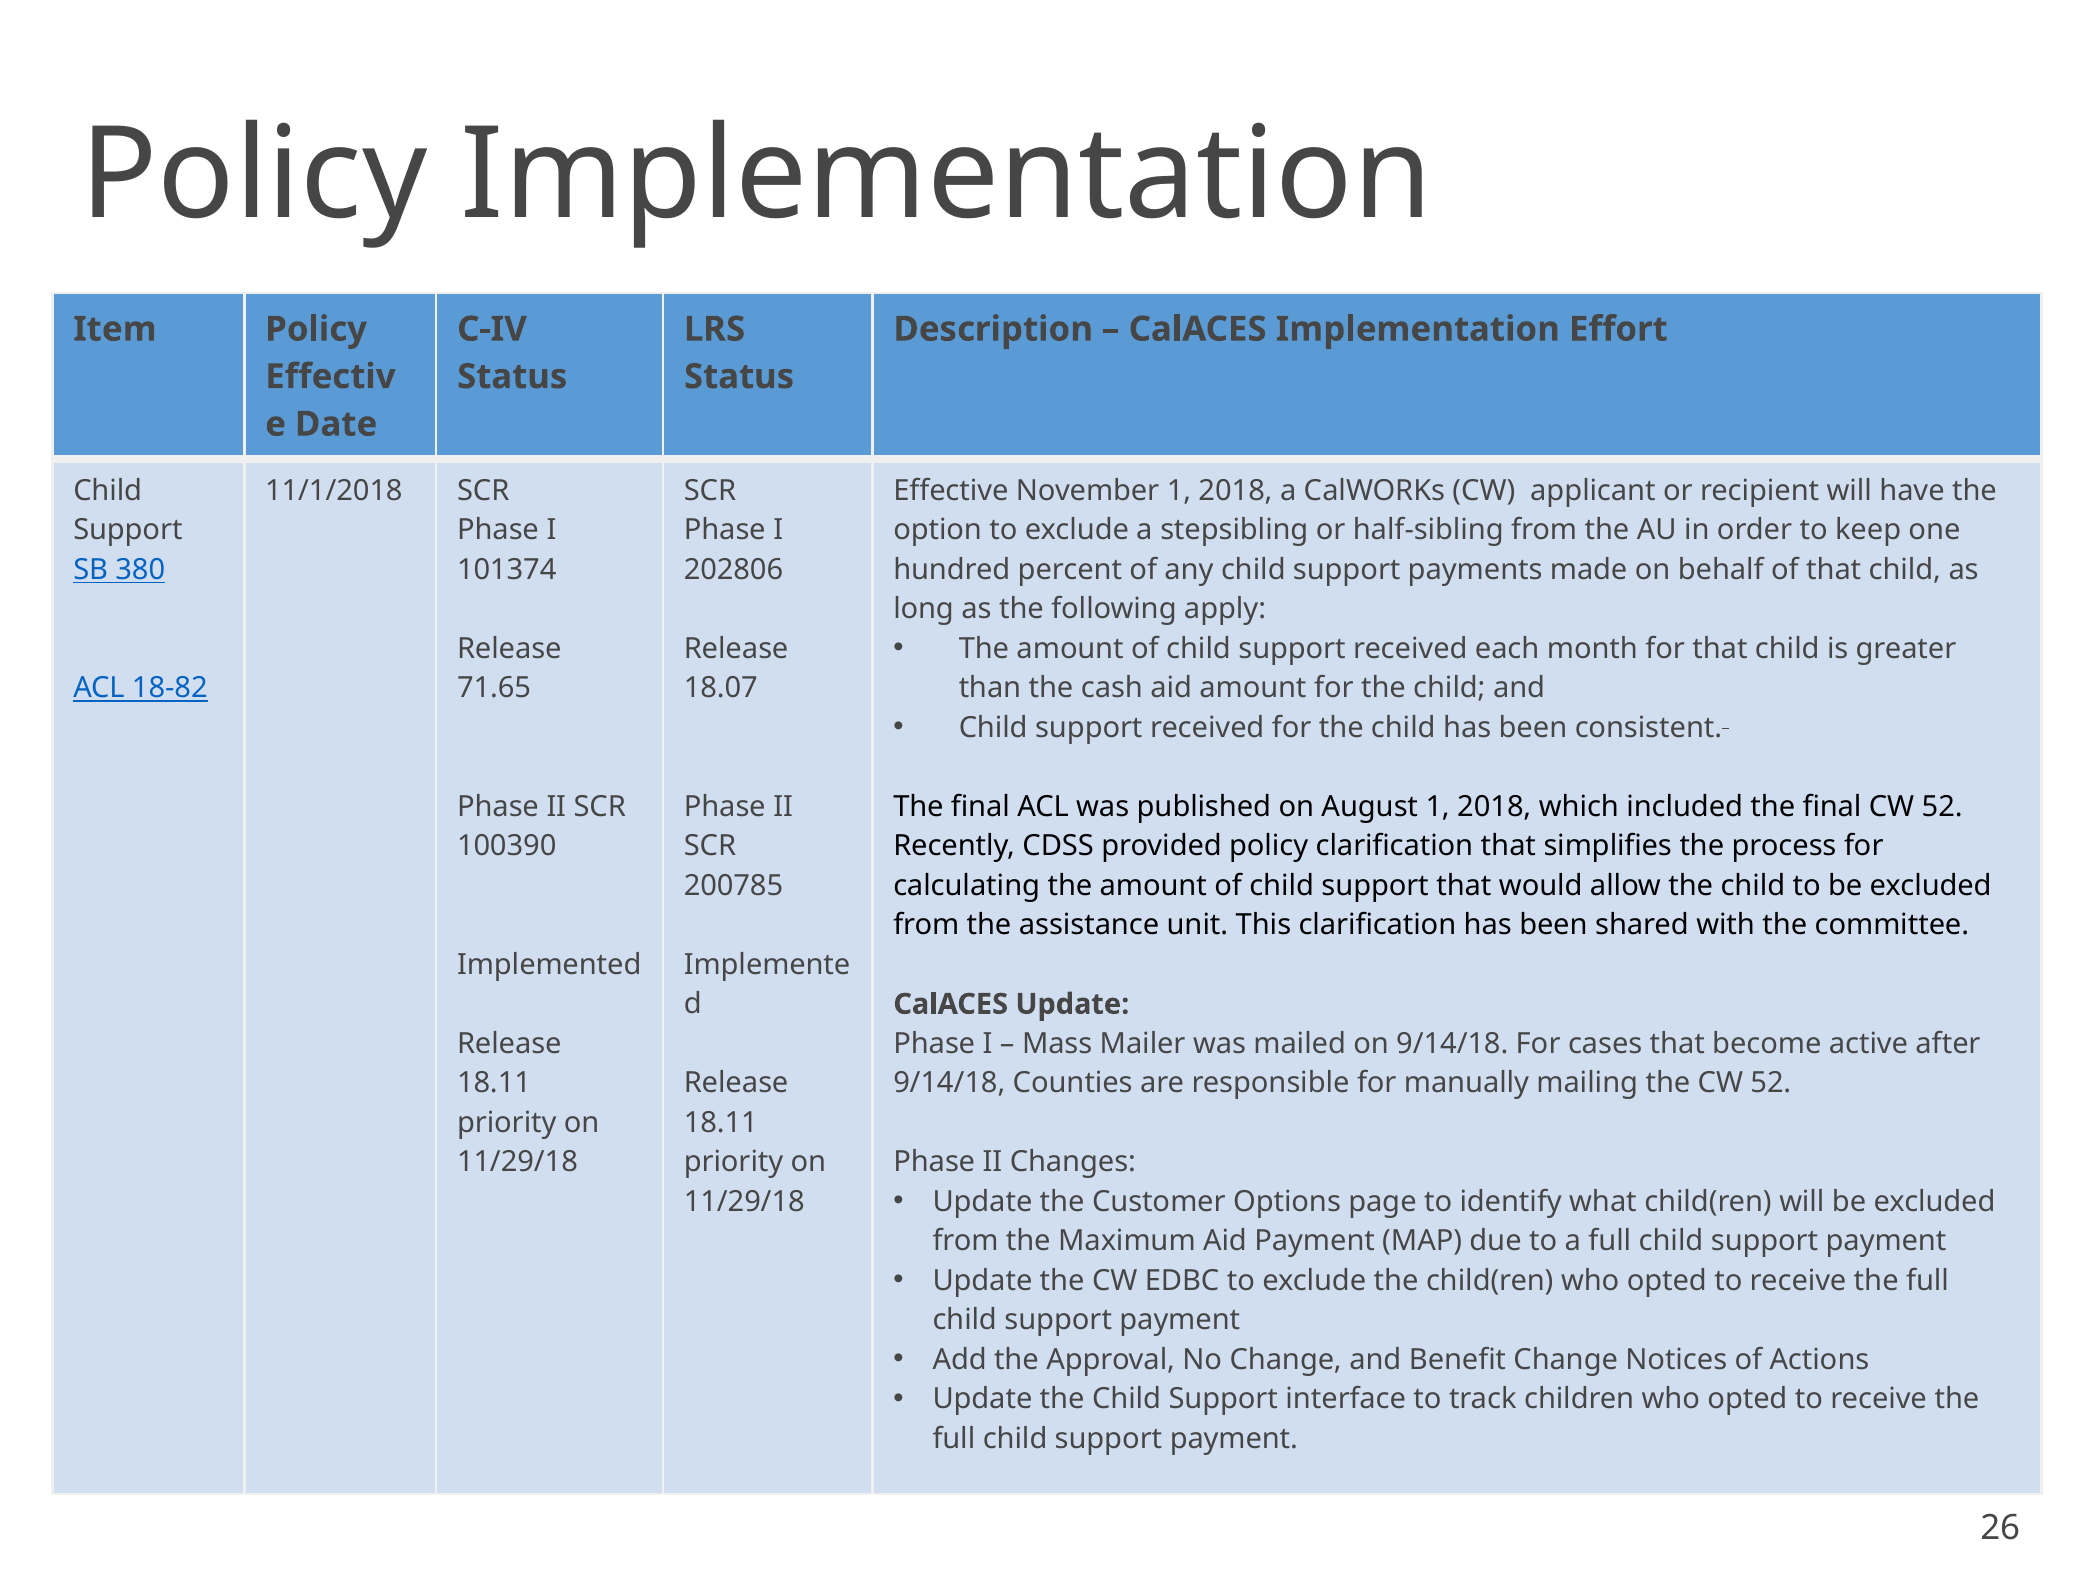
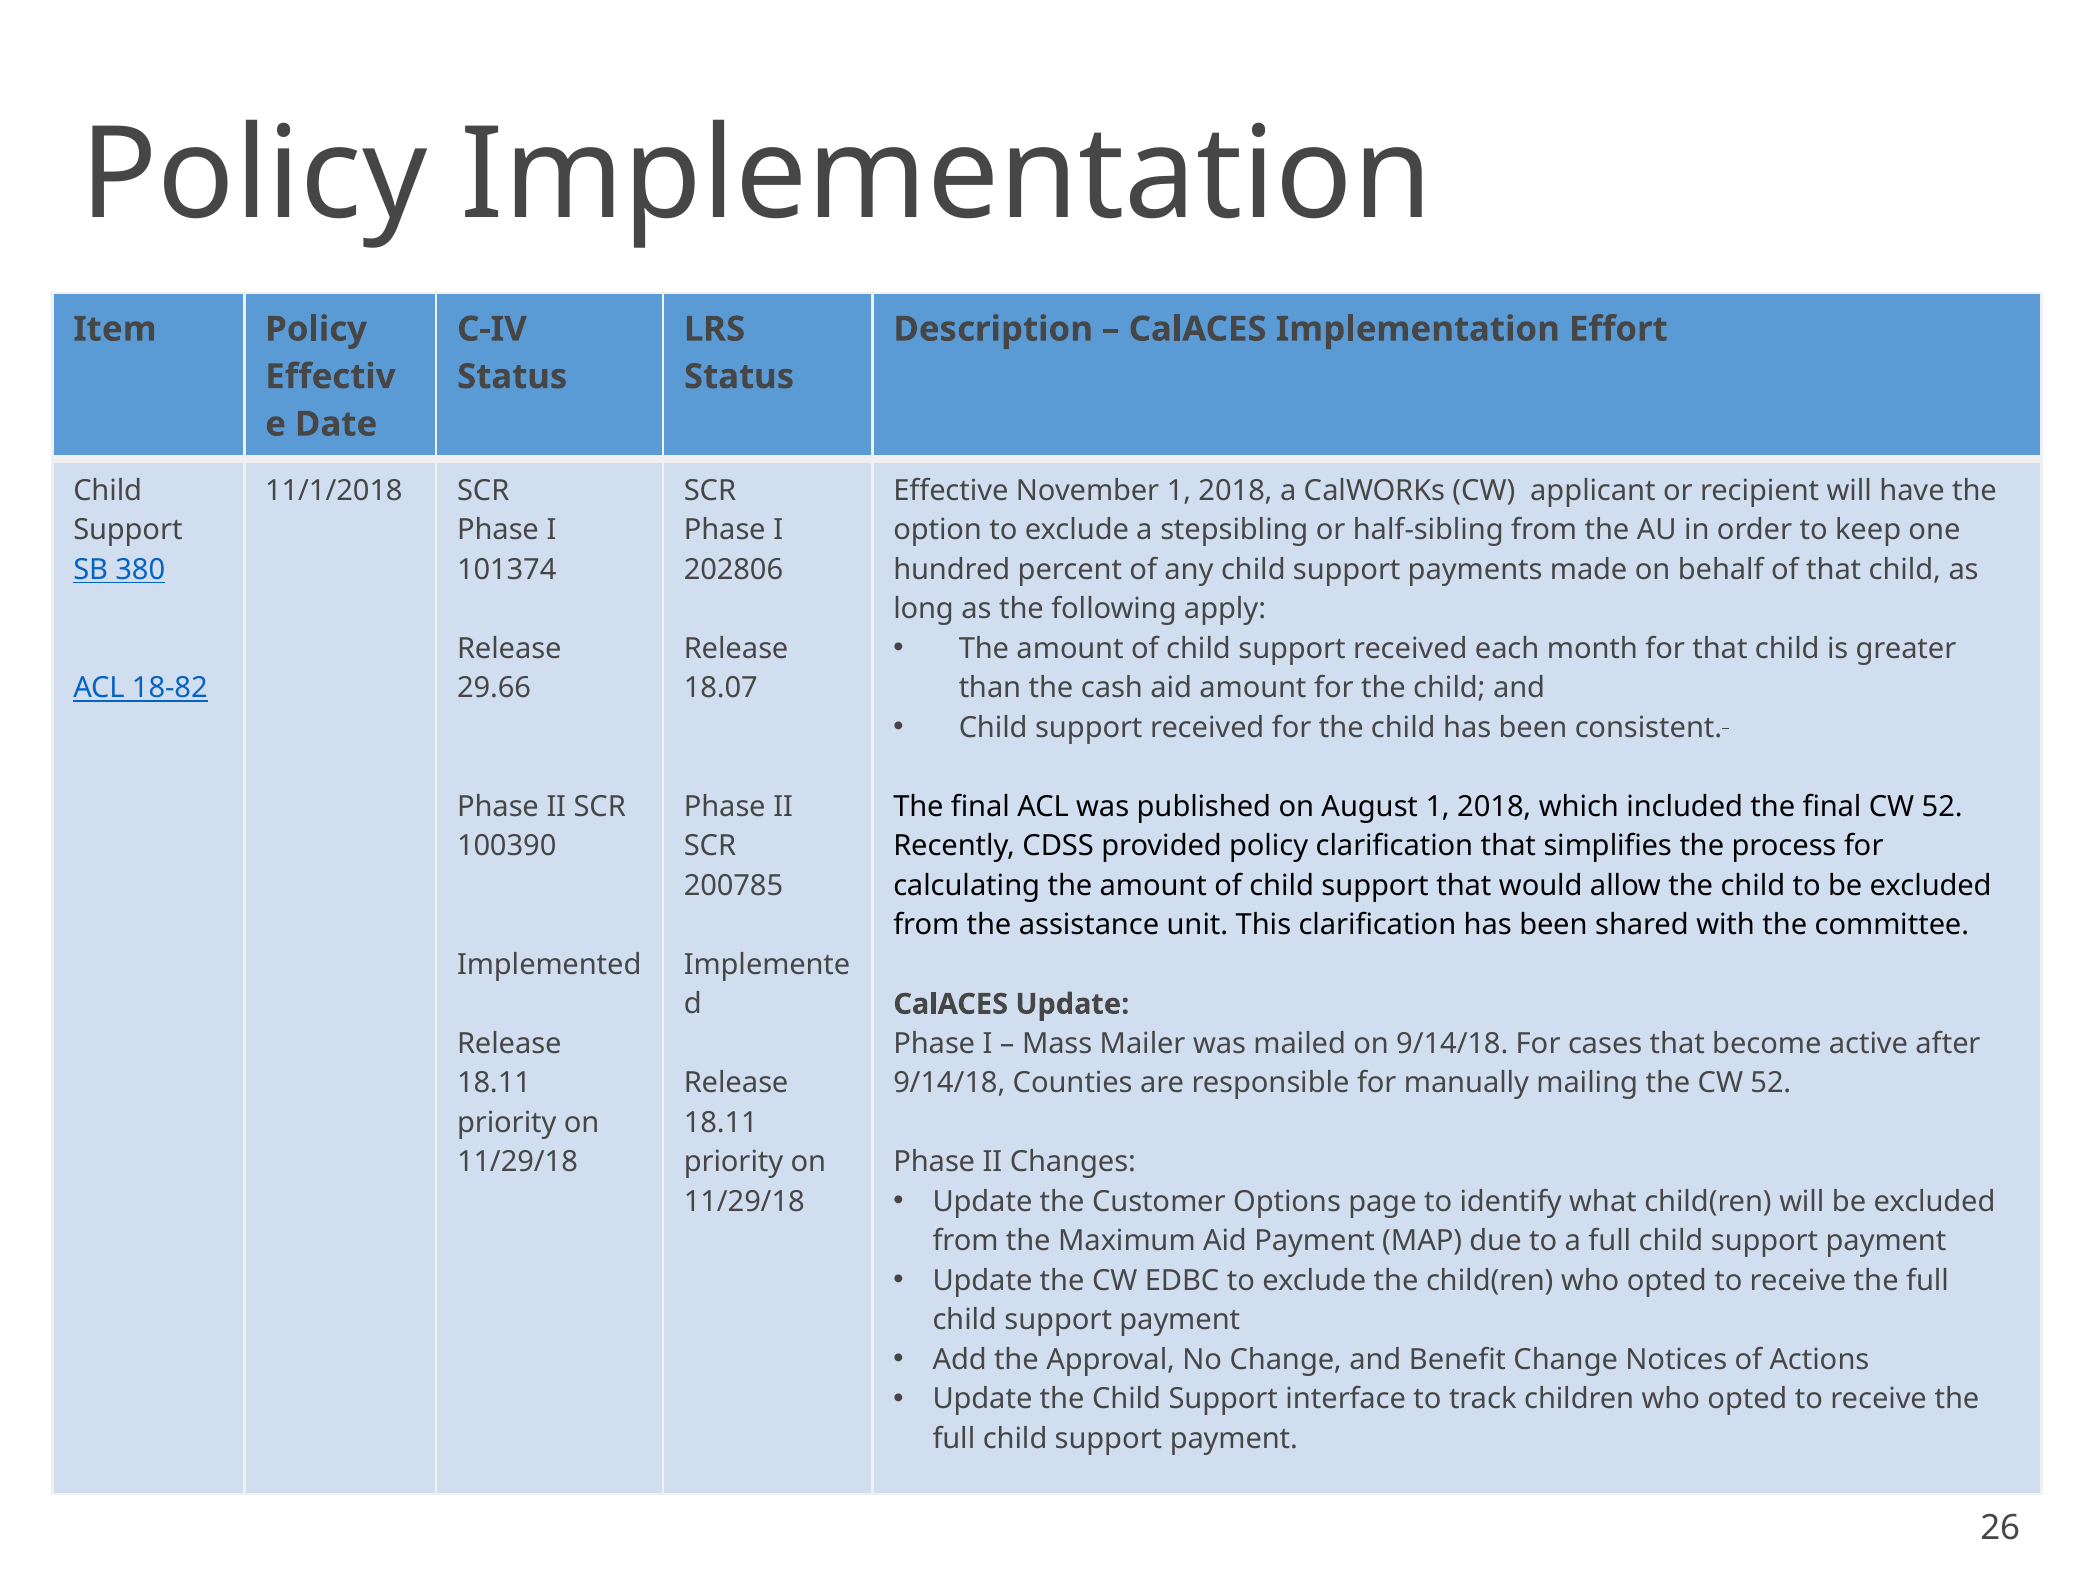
71.65: 71.65 -> 29.66 (494, 688)
